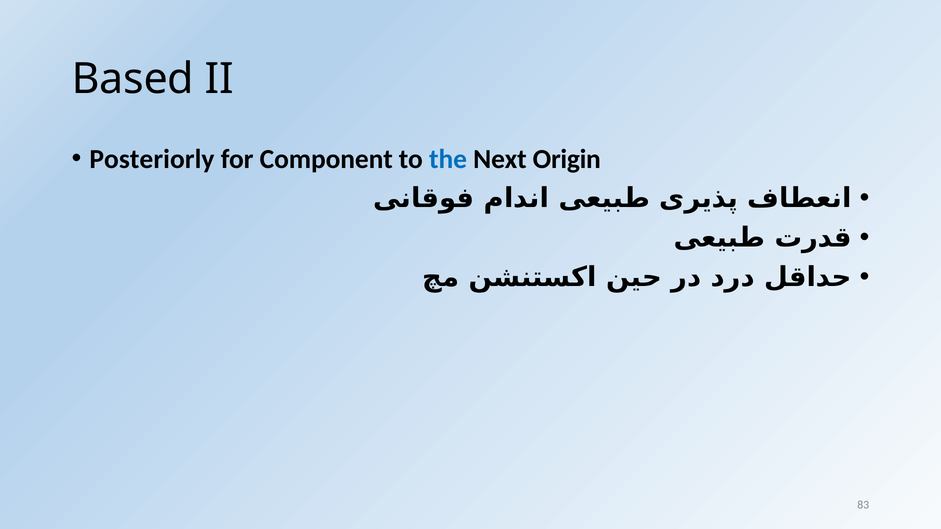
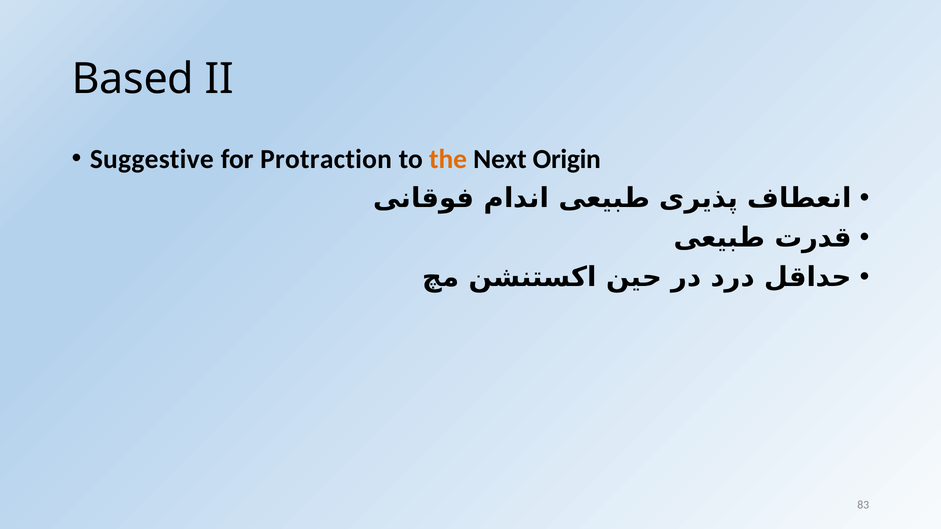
Posteriorly: Posteriorly -> Suggestive (152, 159)
Component: Component -> Protraction (326, 159)
the colour: blue -> orange (448, 159)
